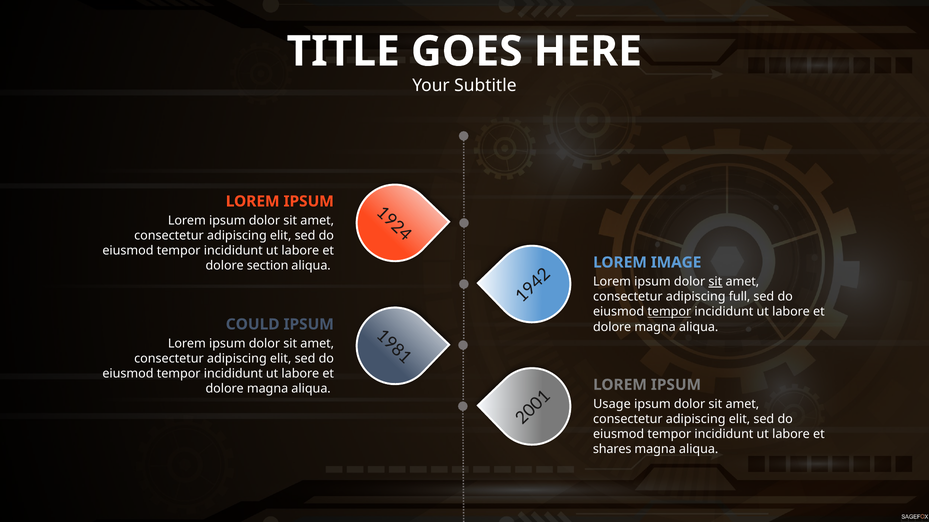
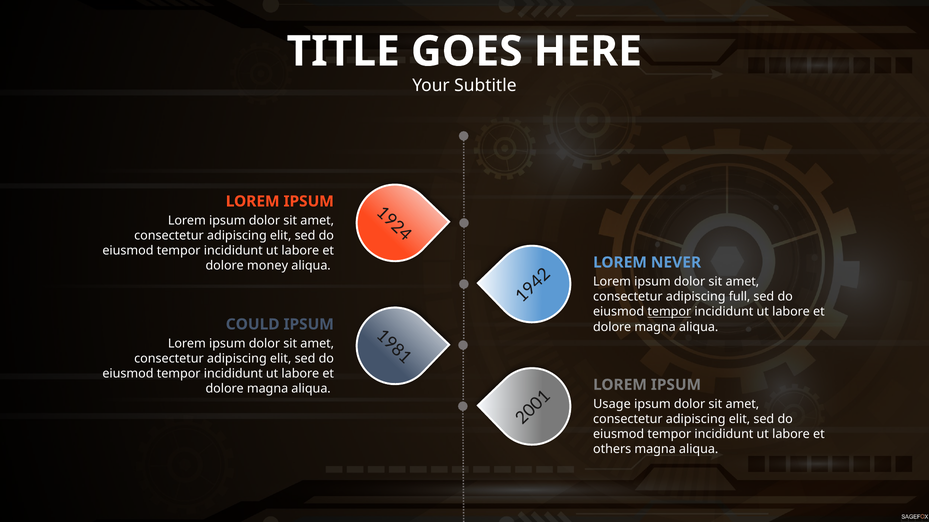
IMAGE: IMAGE -> NEVER (676, 263)
section: section -> money (267, 266)
sit underline: present -> none (715, 282)
shares: shares -> others (612, 450)
